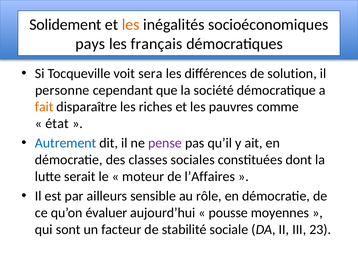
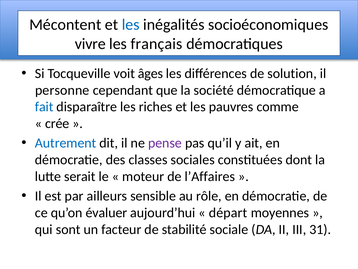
Solidement: Solidement -> Mécontent (65, 25)
les colour: orange -> blue (131, 25)
pays: pays -> vivre (90, 44)
sera: sera -> âges (151, 73)
fait colour: orange -> blue (44, 107)
état: état -> crée (57, 123)
pousse: pousse -> départ (228, 212)
23: 23 -> 31 (320, 229)
